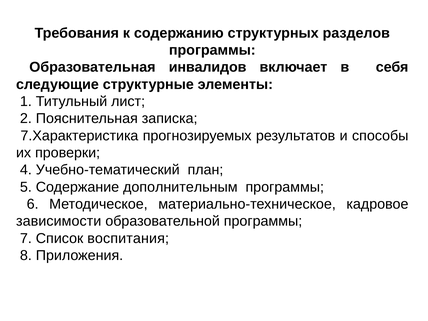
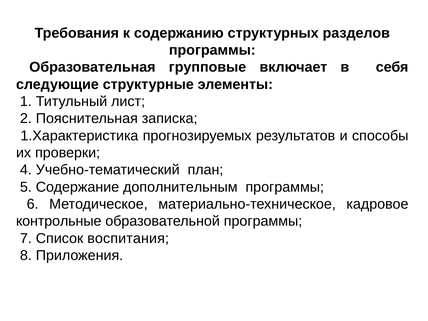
инвалидов: инвалидов -> групповые (208, 67)
7.Характеристика: 7.Характеристика -> 1.Характеристика (79, 136)
зависимости: зависимости -> контрольные (59, 221)
